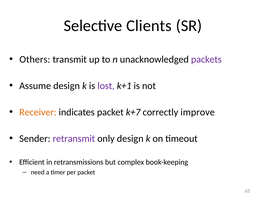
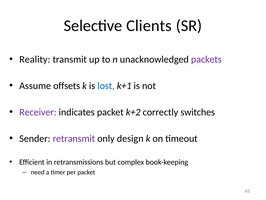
Others: Others -> Reality (35, 59)
Assume design: design -> offsets (67, 86)
lost colour: purple -> blue (106, 86)
Receiver colour: orange -> purple (38, 112)
k+7: k+7 -> k+2 (133, 112)
improve: improve -> switches (198, 112)
